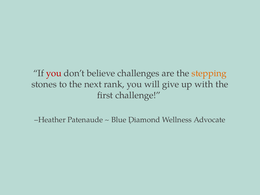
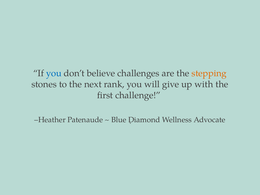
you colour: red -> blue (54, 73)
